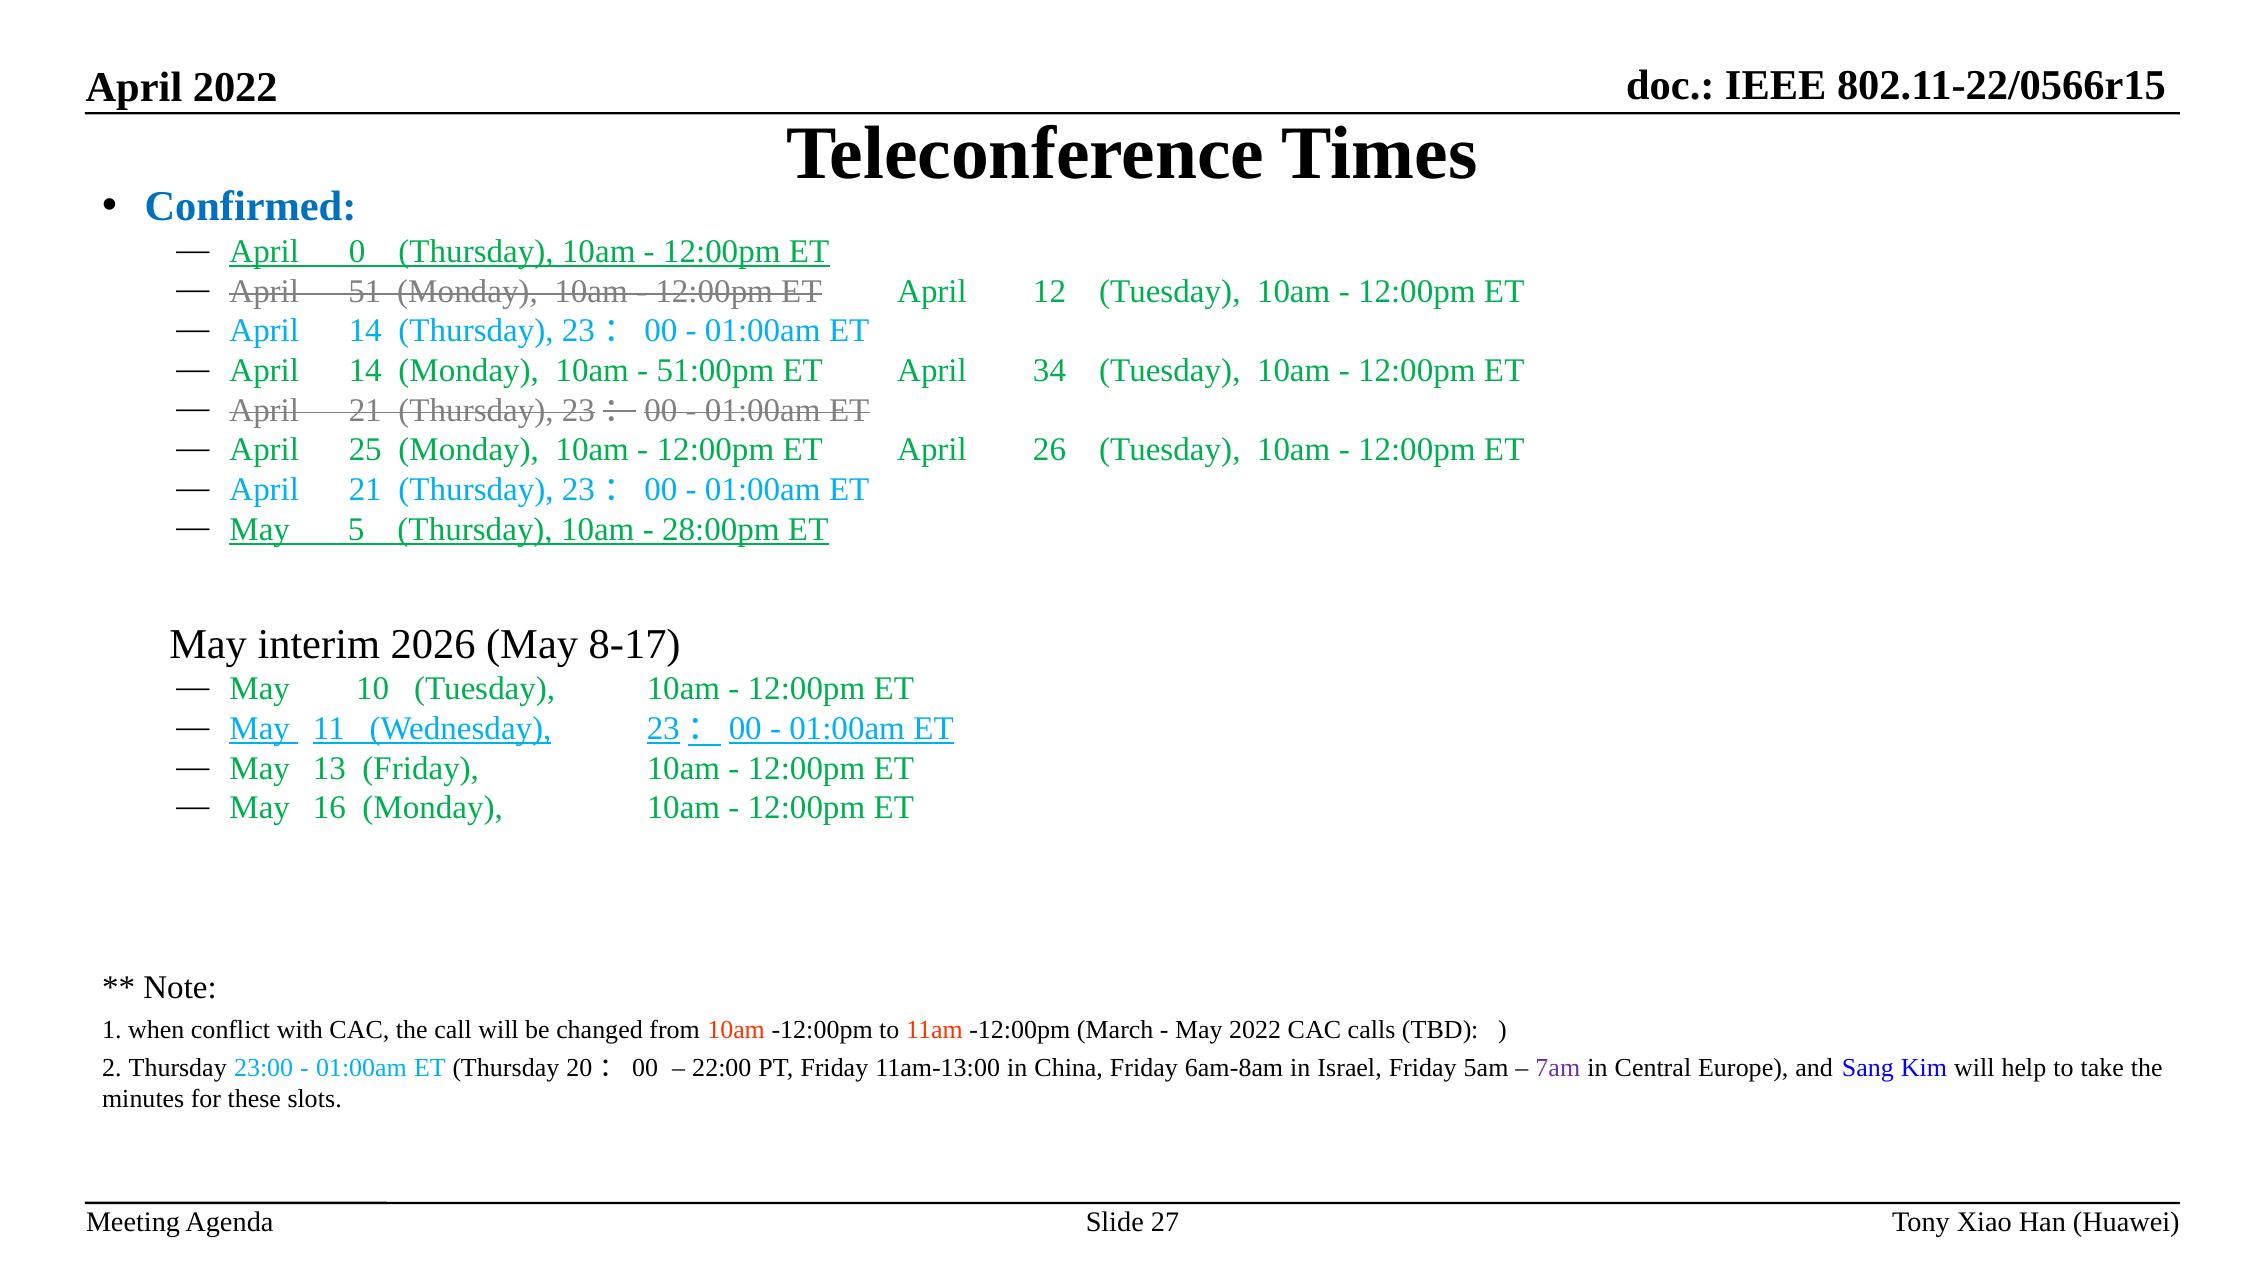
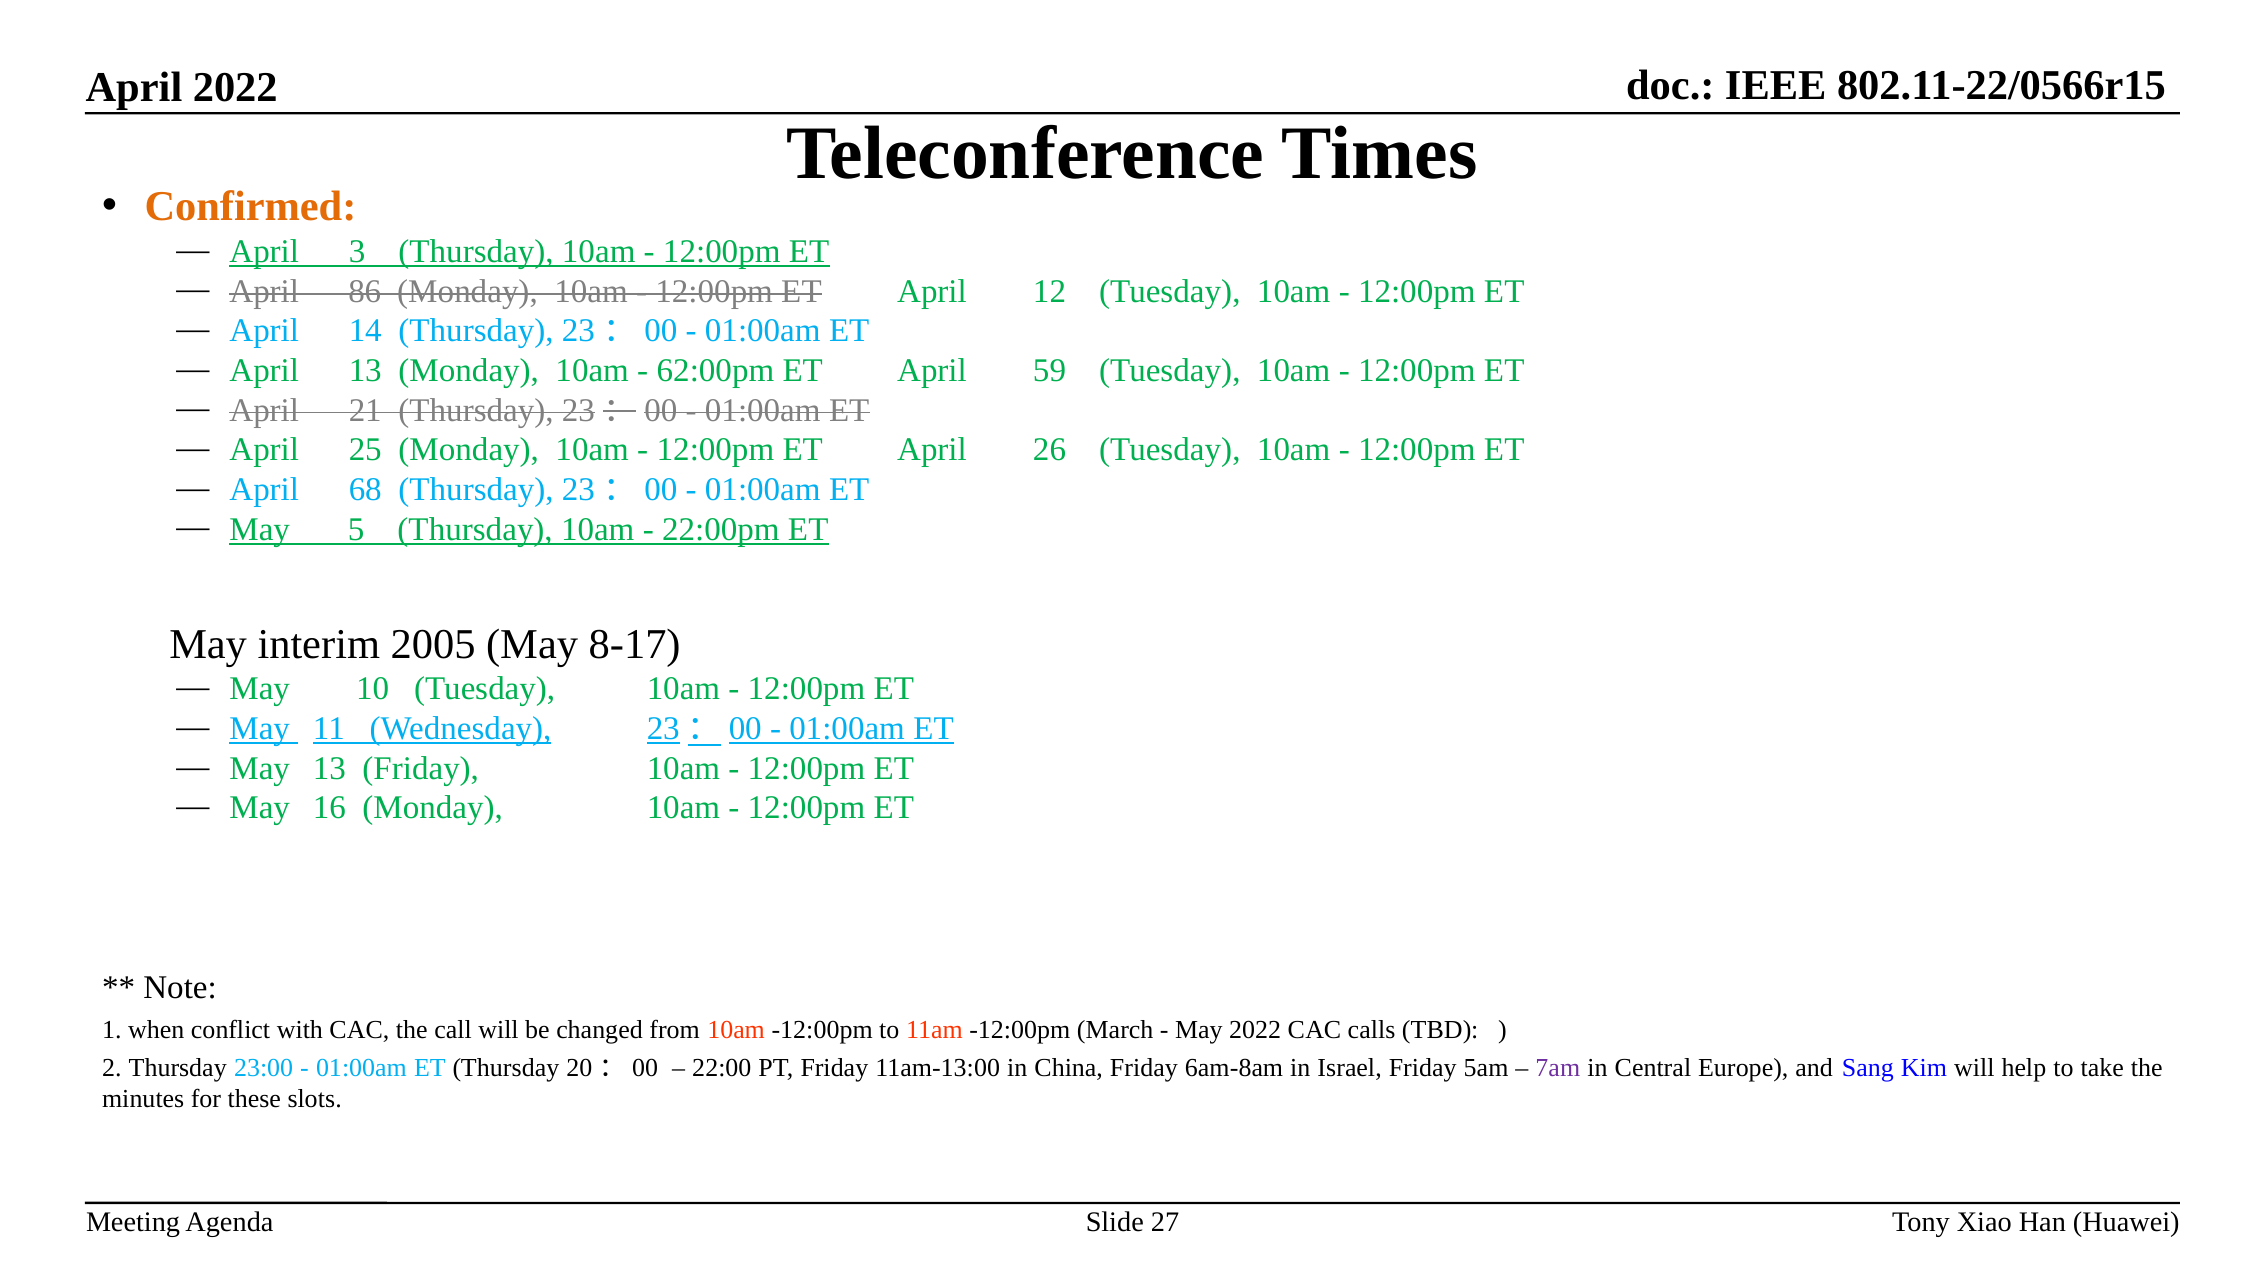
Confirmed colour: blue -> orange (250, 207)
0: 0 -> 3 (357, 252)
51: 51 -> 86 (365, 291)
14: 14 -> 13 (365, 371)
51:00pm: 51:00pm -> 62:00pm (715, 371)
34: 34 -> 59 (1049, 371)
21: 21 -> 68 (365, 489)
28:00pm: 28:00pm -> 22:00pm (721, 529)
2026: 2026 -> 2005 (433, 644)
